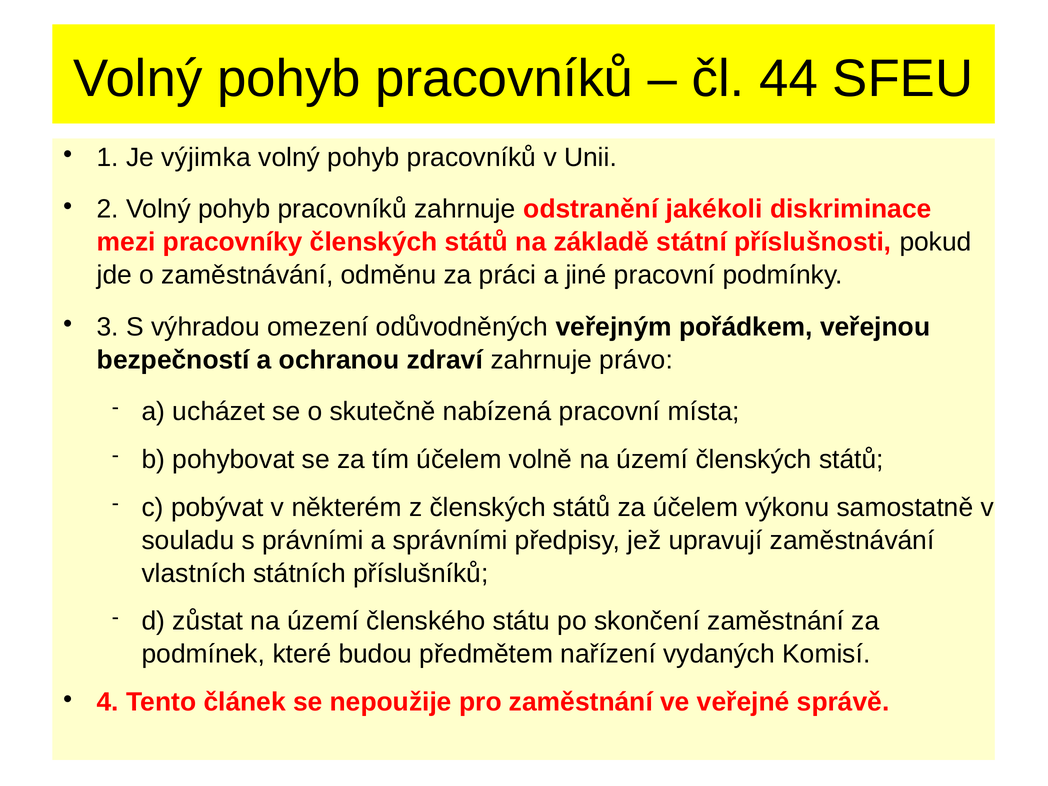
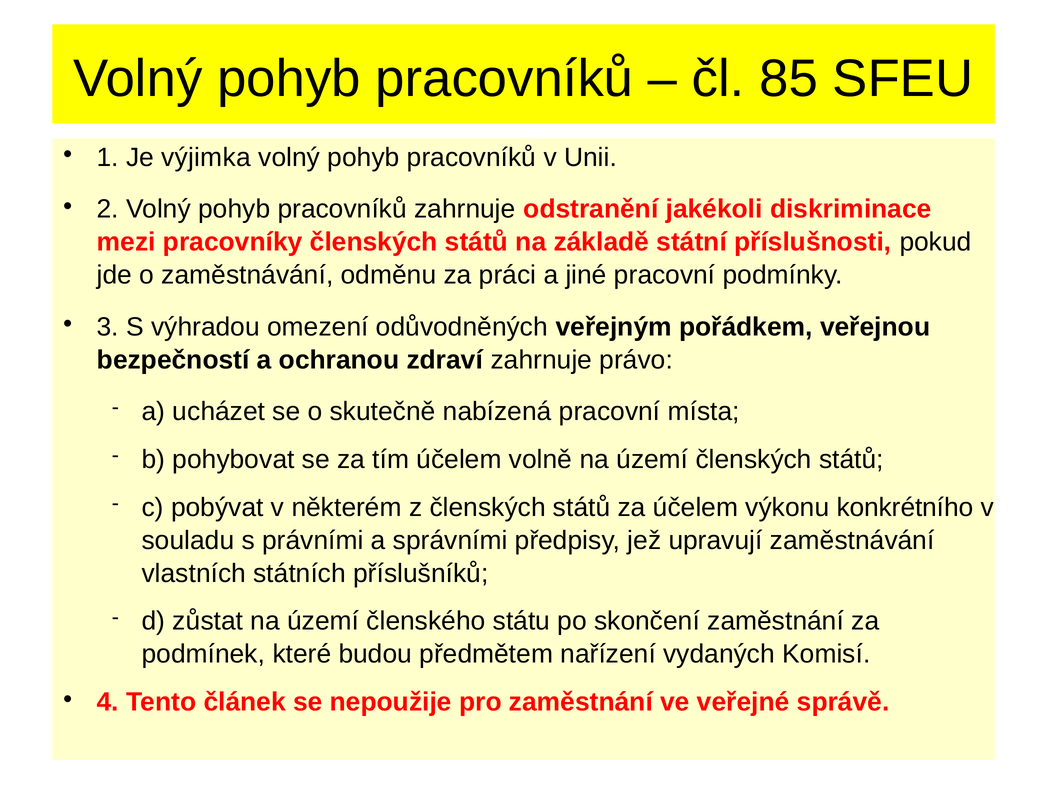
44: 44 -> 85 (789, 79)
samostatně: samostatně -> konkrétního (905, 507)
